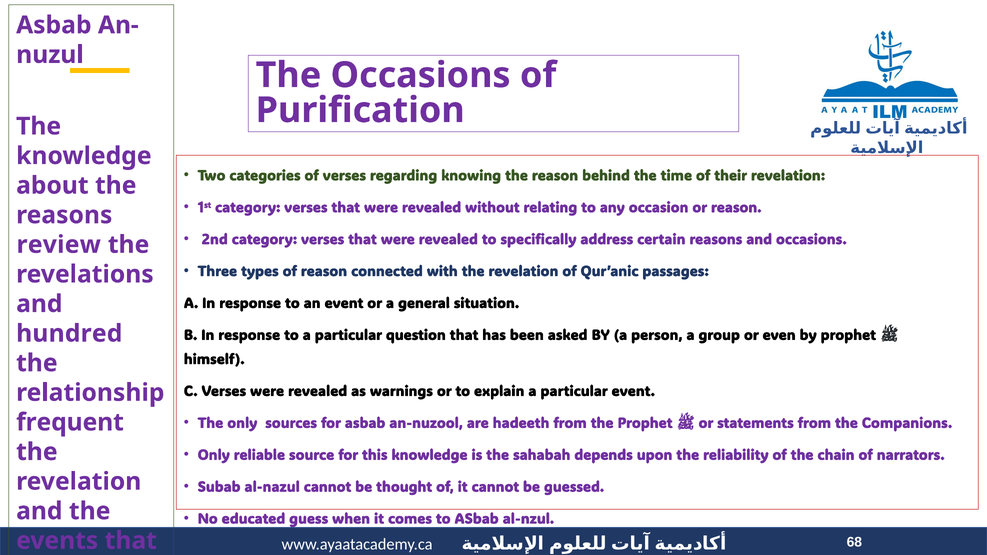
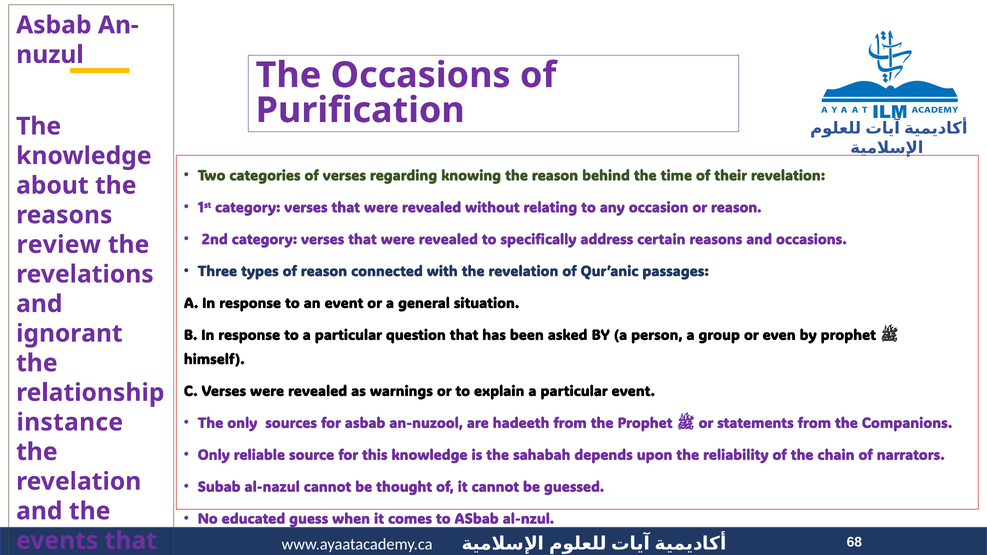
hundred: hundred -> ignorant (69, 334)
frequent: frequent -> instance (70, 422)
